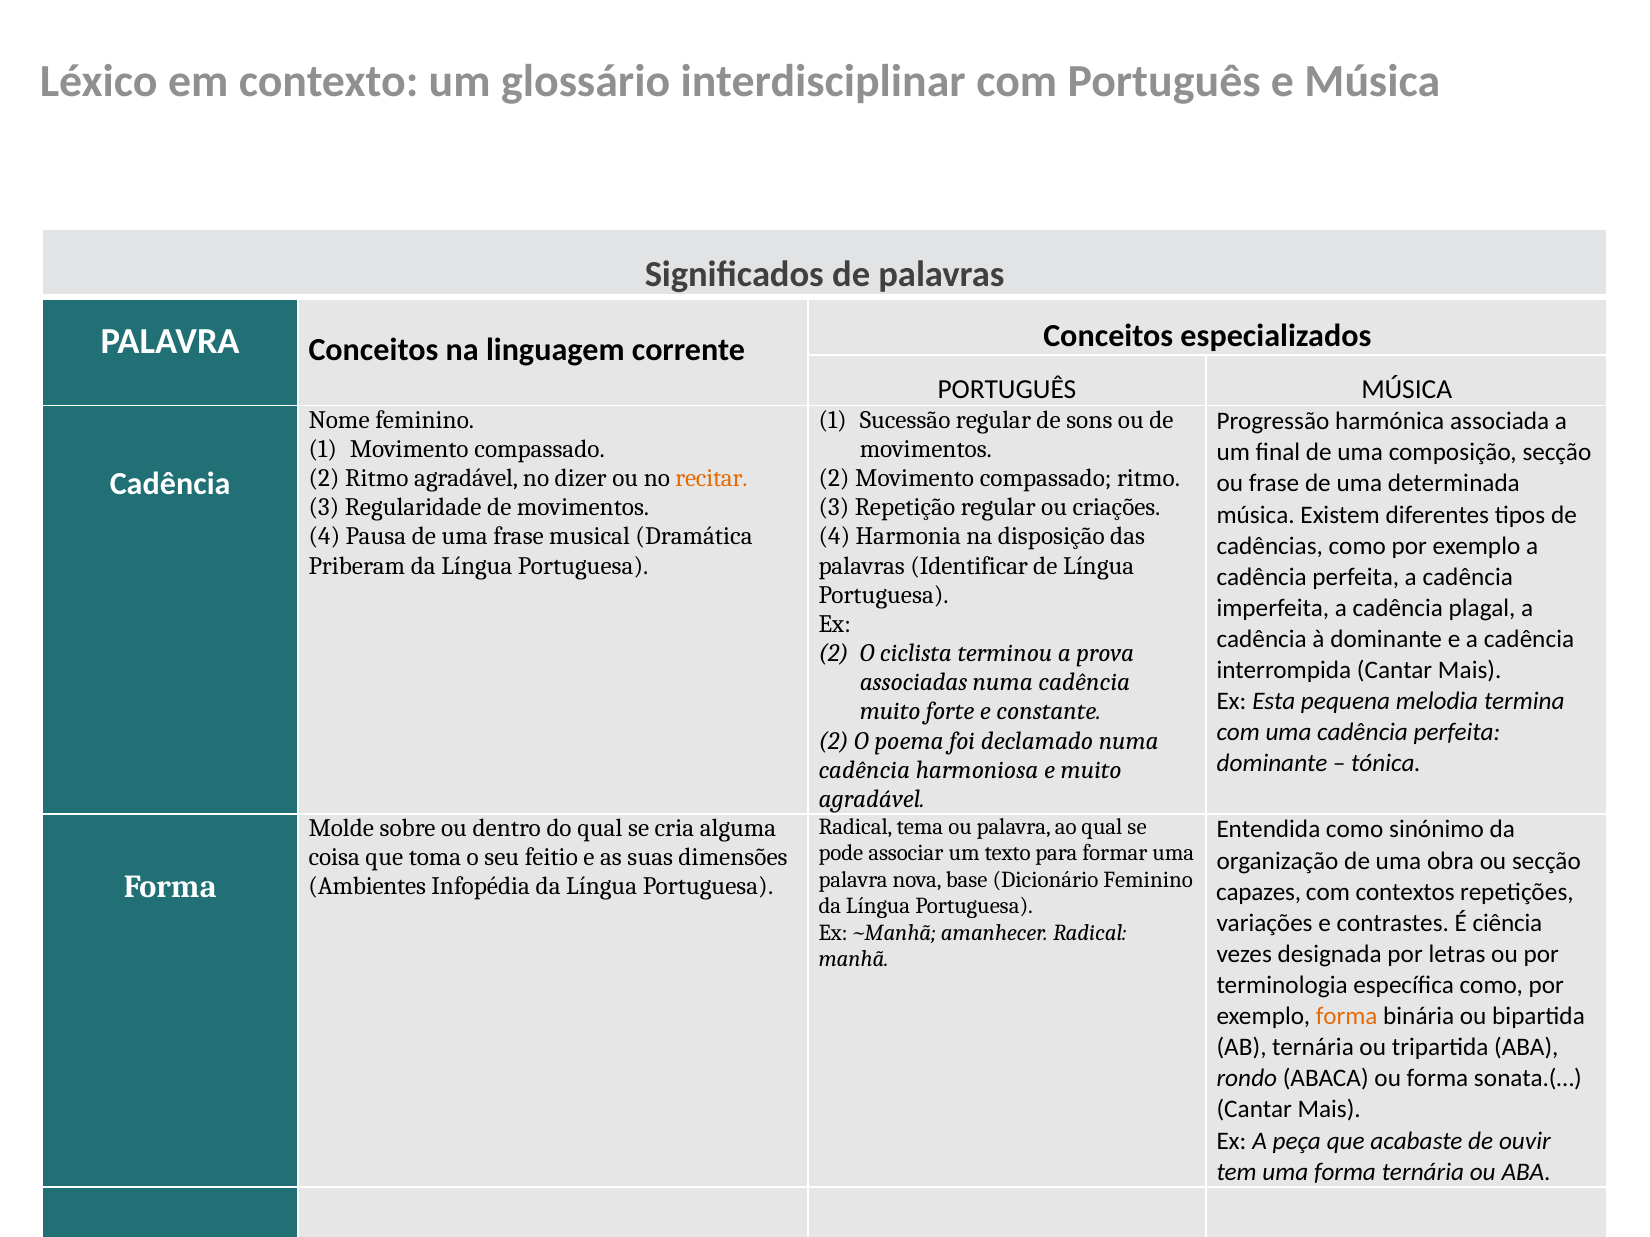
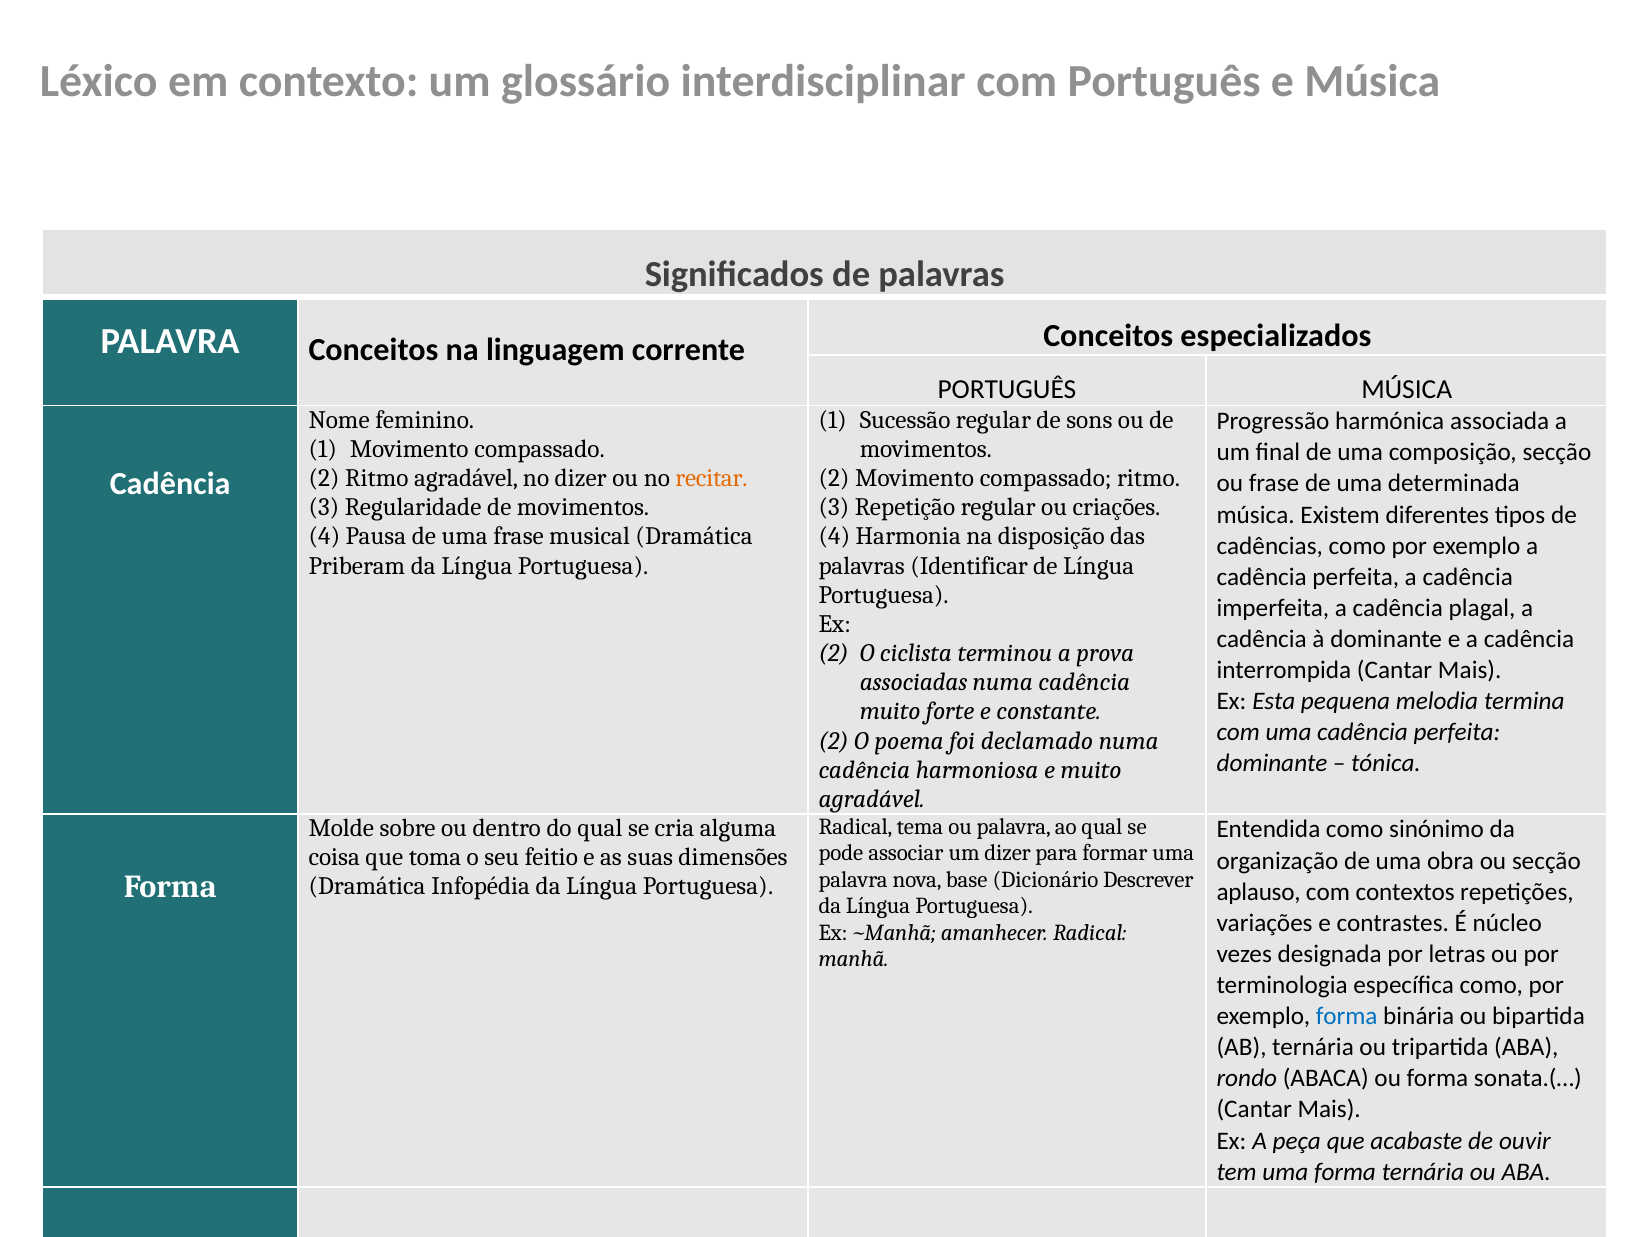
um texto: texto -> dizer (1008, 854)
Dicionário Feminino: Feminino -> Descrever (1148, 880)
Ambientes: Ambientes -> Dramática (367, 887)
capazes: capazes -> aplauso (1259, 892)
ciência: ciência -> núcleo (1507, 923)
forma colour: orange -> blue (1347, 1017)
